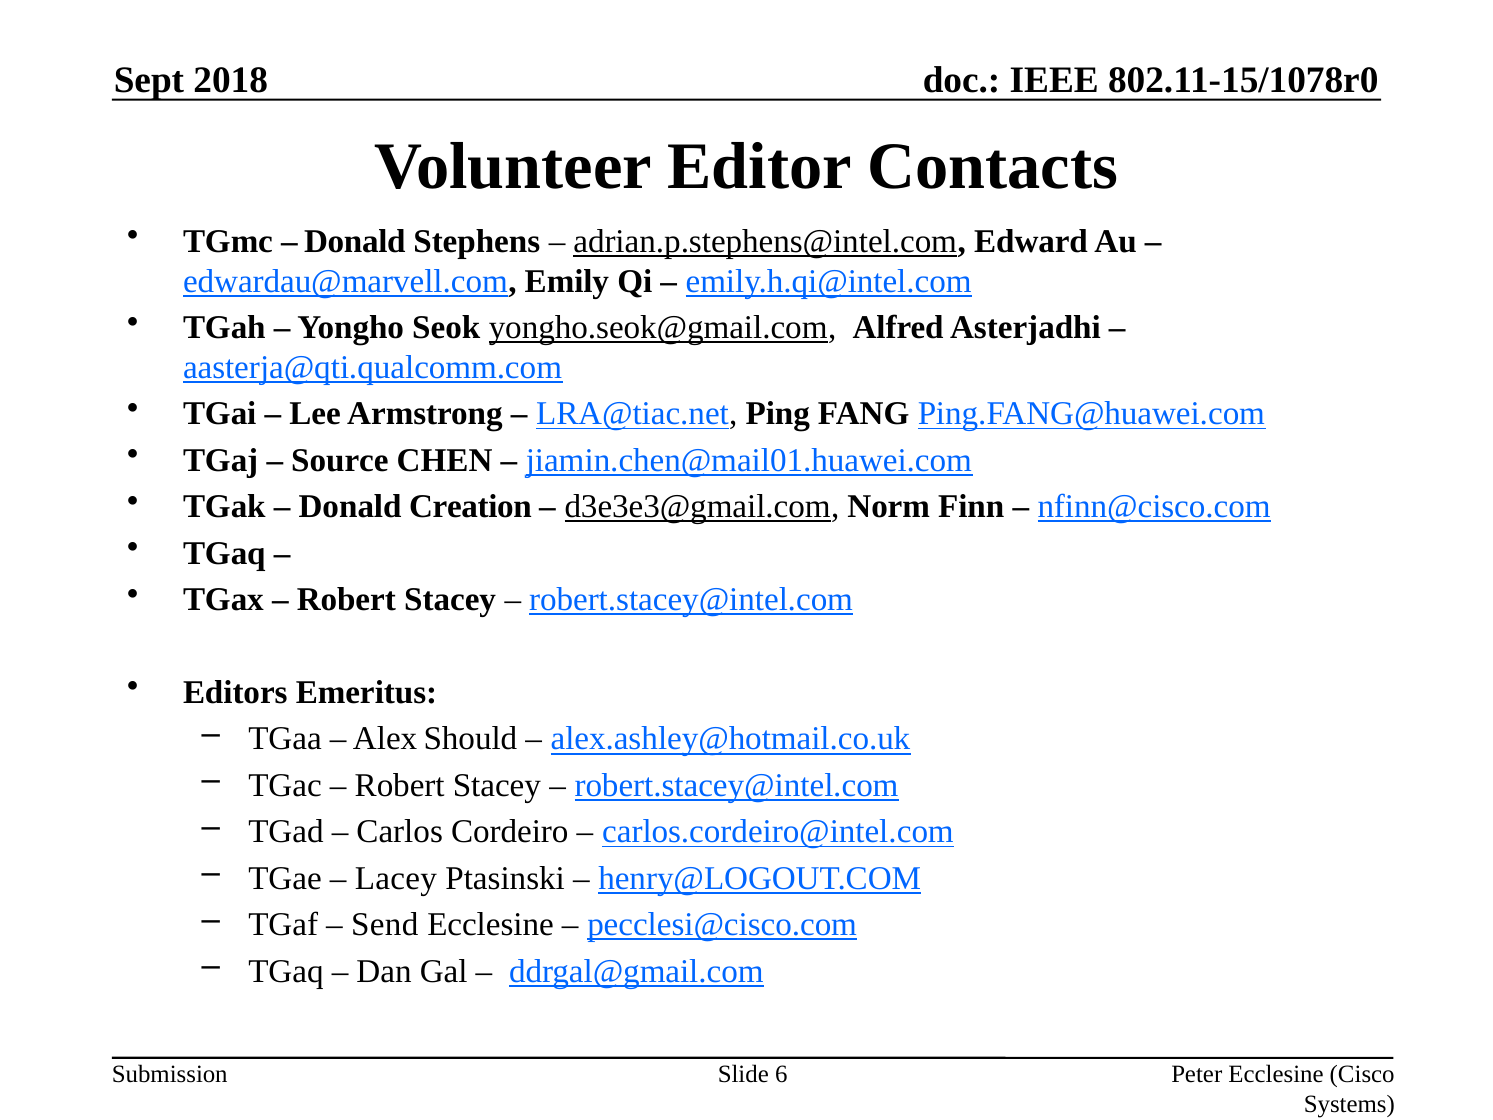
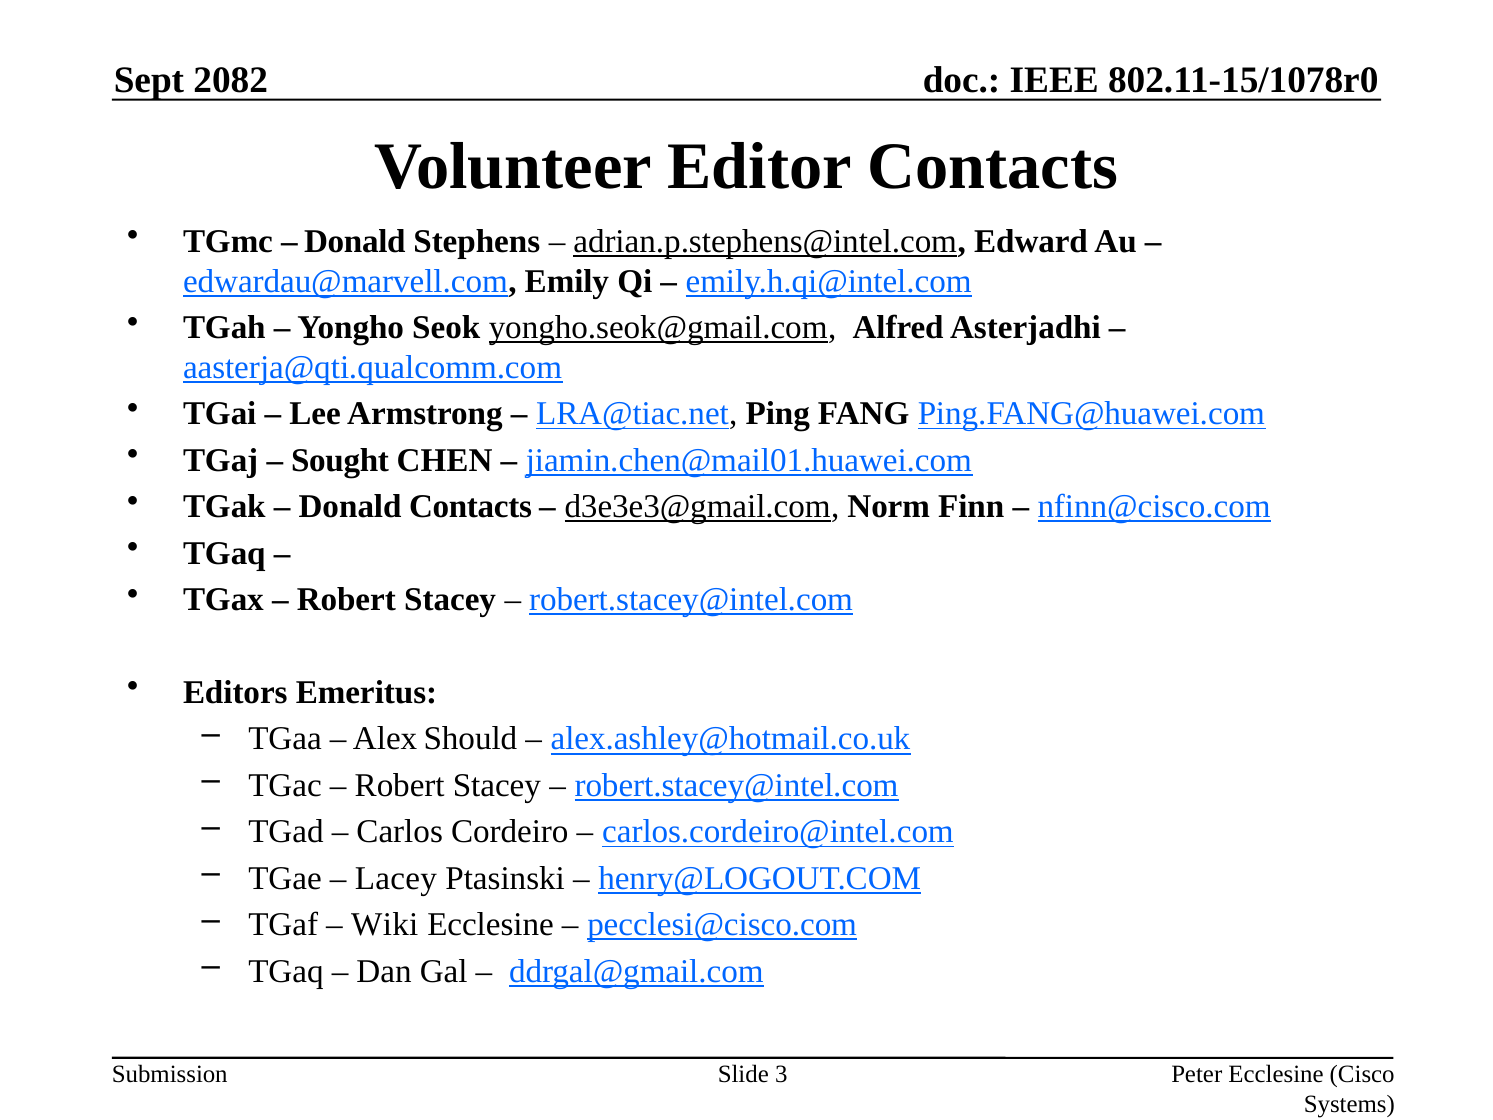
2018: 2018 -> 2082 (231, 80)
Source: Source -> Sought (340, 460)
Donald Creation: Creation -> Contacts (470, 507)
Send: Send -> Wiki (385, 924)
6: 6 -> 3 (781, 1074)
